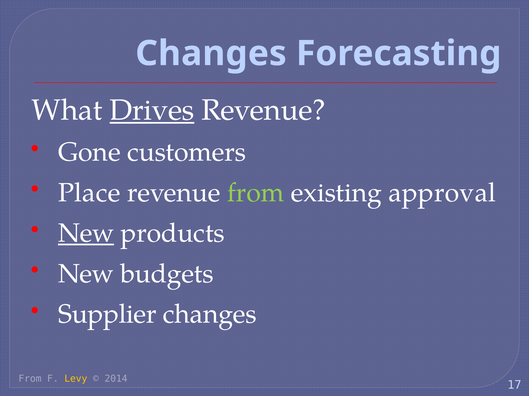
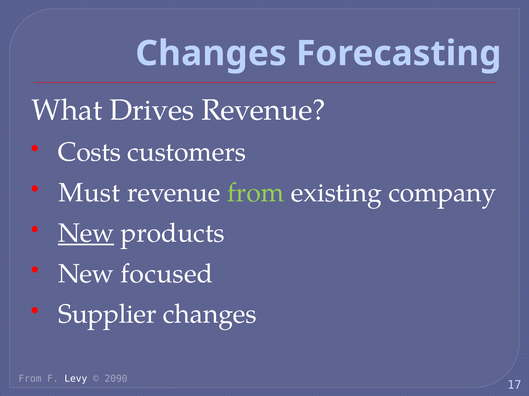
Drives underline: present -> none (152, 110)
Gone: Gone -> Costs (90, 153)
Place: Place -> Must (89, 193)
approval: approval -> company (442, 193)
budgets: budgets -> focused (167, 274)
Levy colour: yellow -> white (76, 379)
2014: 2014 -> 2090 (116, 379)
